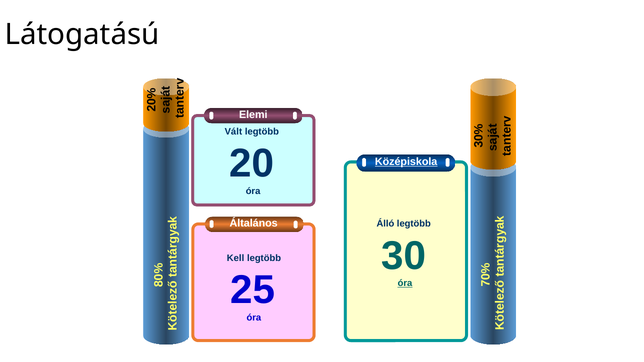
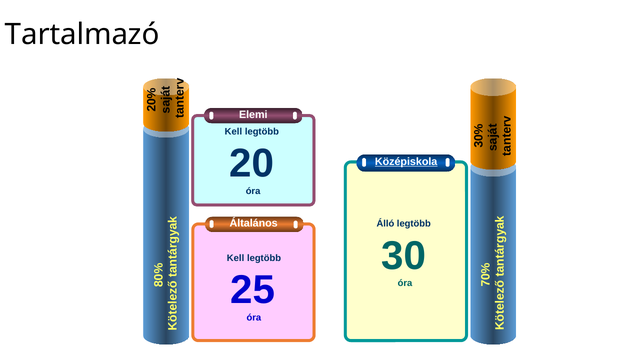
Látogatású: Látogatású -> Tartalmazó (82, 35)
Vált: Vált -> Kell (233, 131)
óra underline: present -> none (405, 284)
